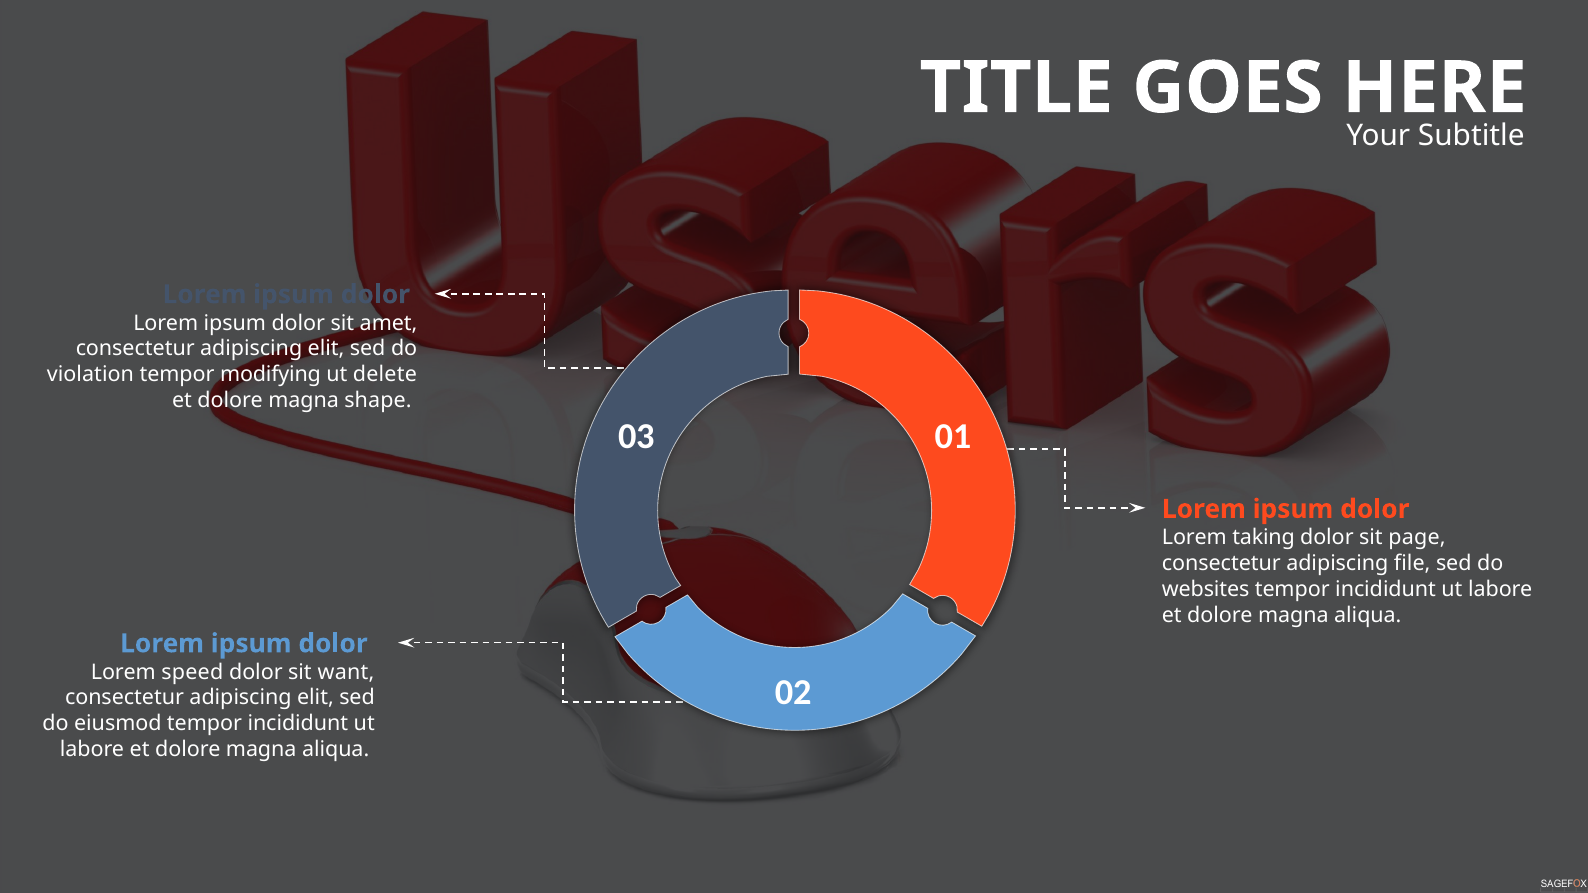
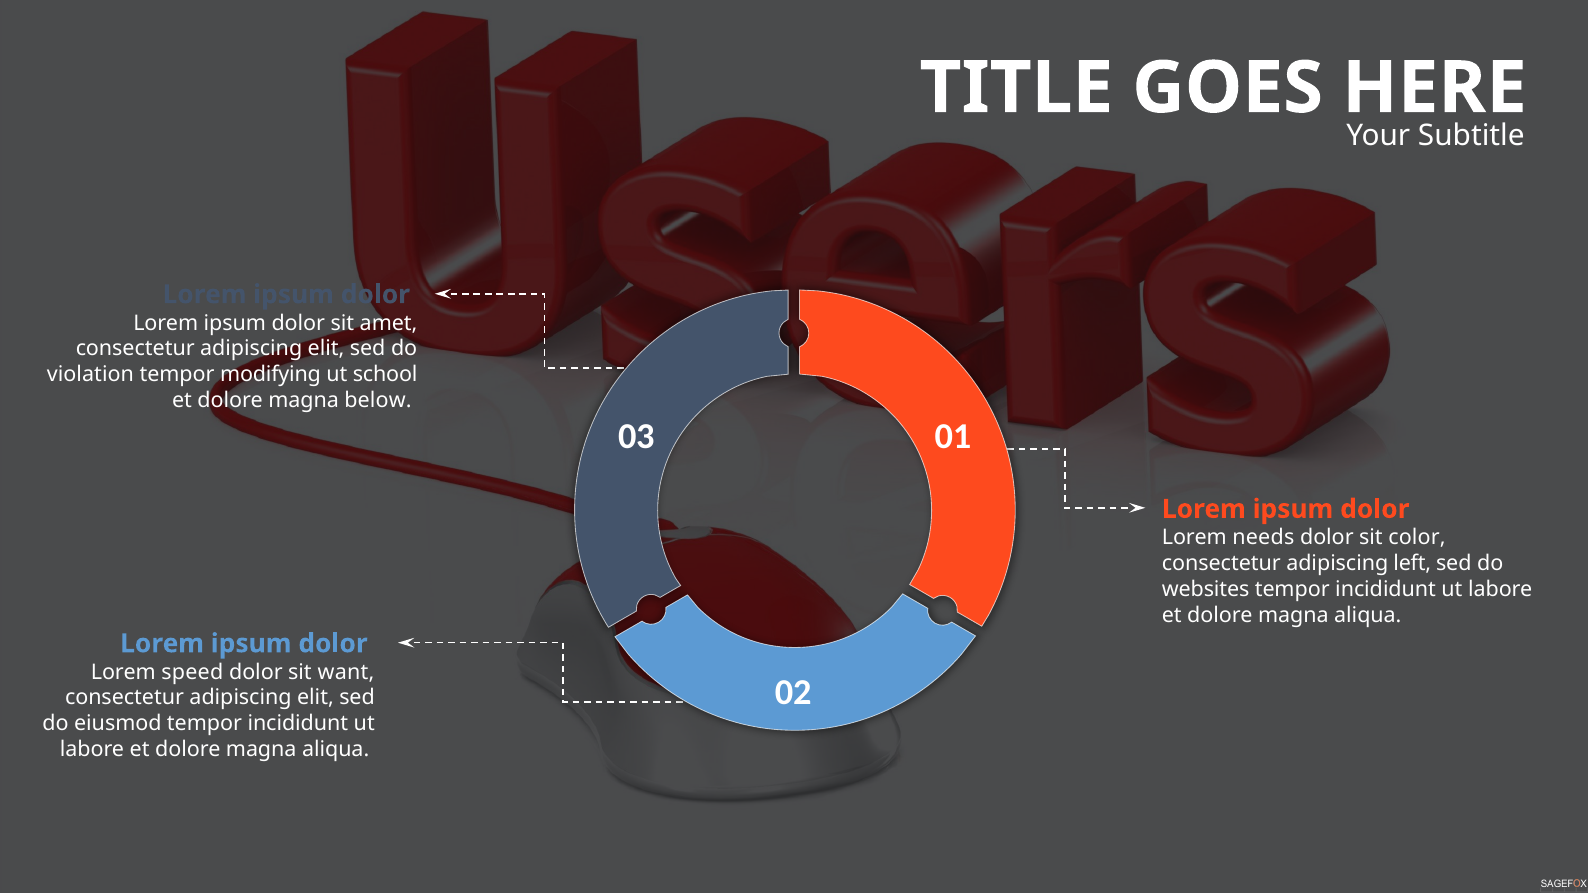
delete: delete -> school (385, 375)
shape: shape -> below (378, 401)
taking: taking -> needs (1263, 538)
page: page -> color (1417, 538)
file: file -> left (1412, 563)
